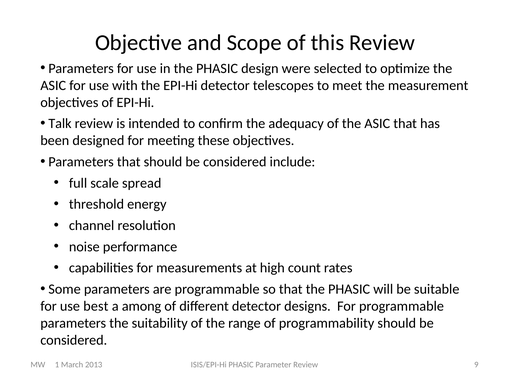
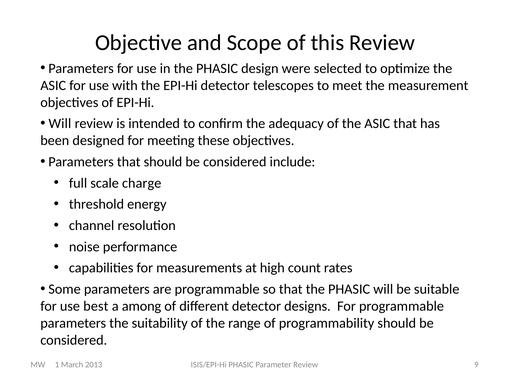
Talk: Talk -> Will (60, 124)
spread: spread -> charge (142, 183)
